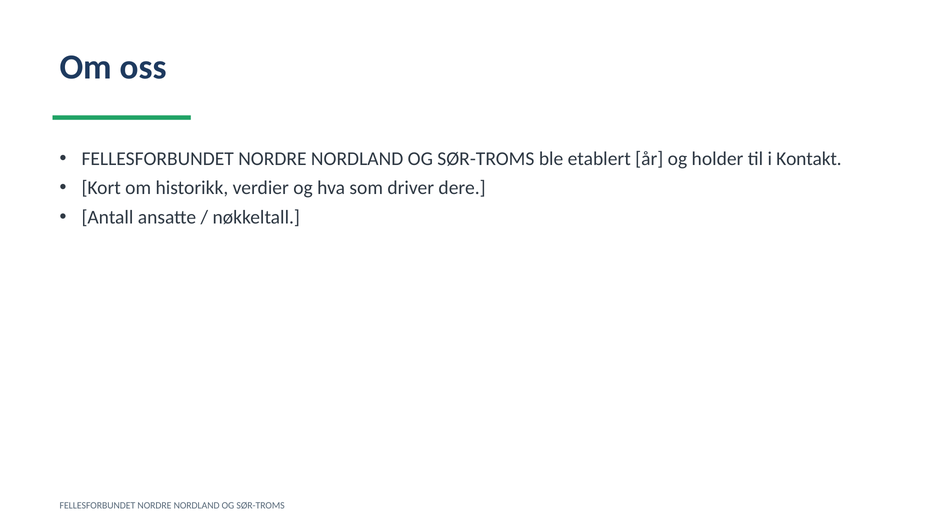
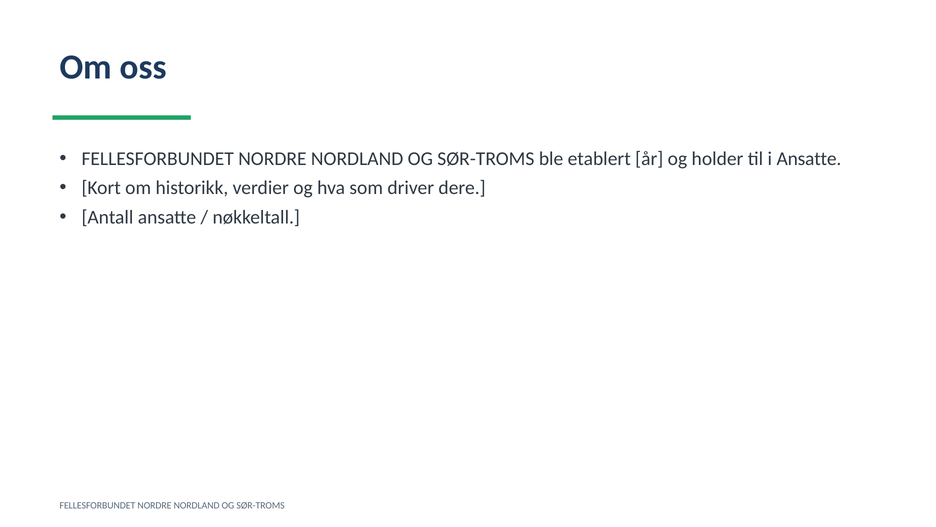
i Kontakt: Kontakt -> Ansatte (809, 159)
